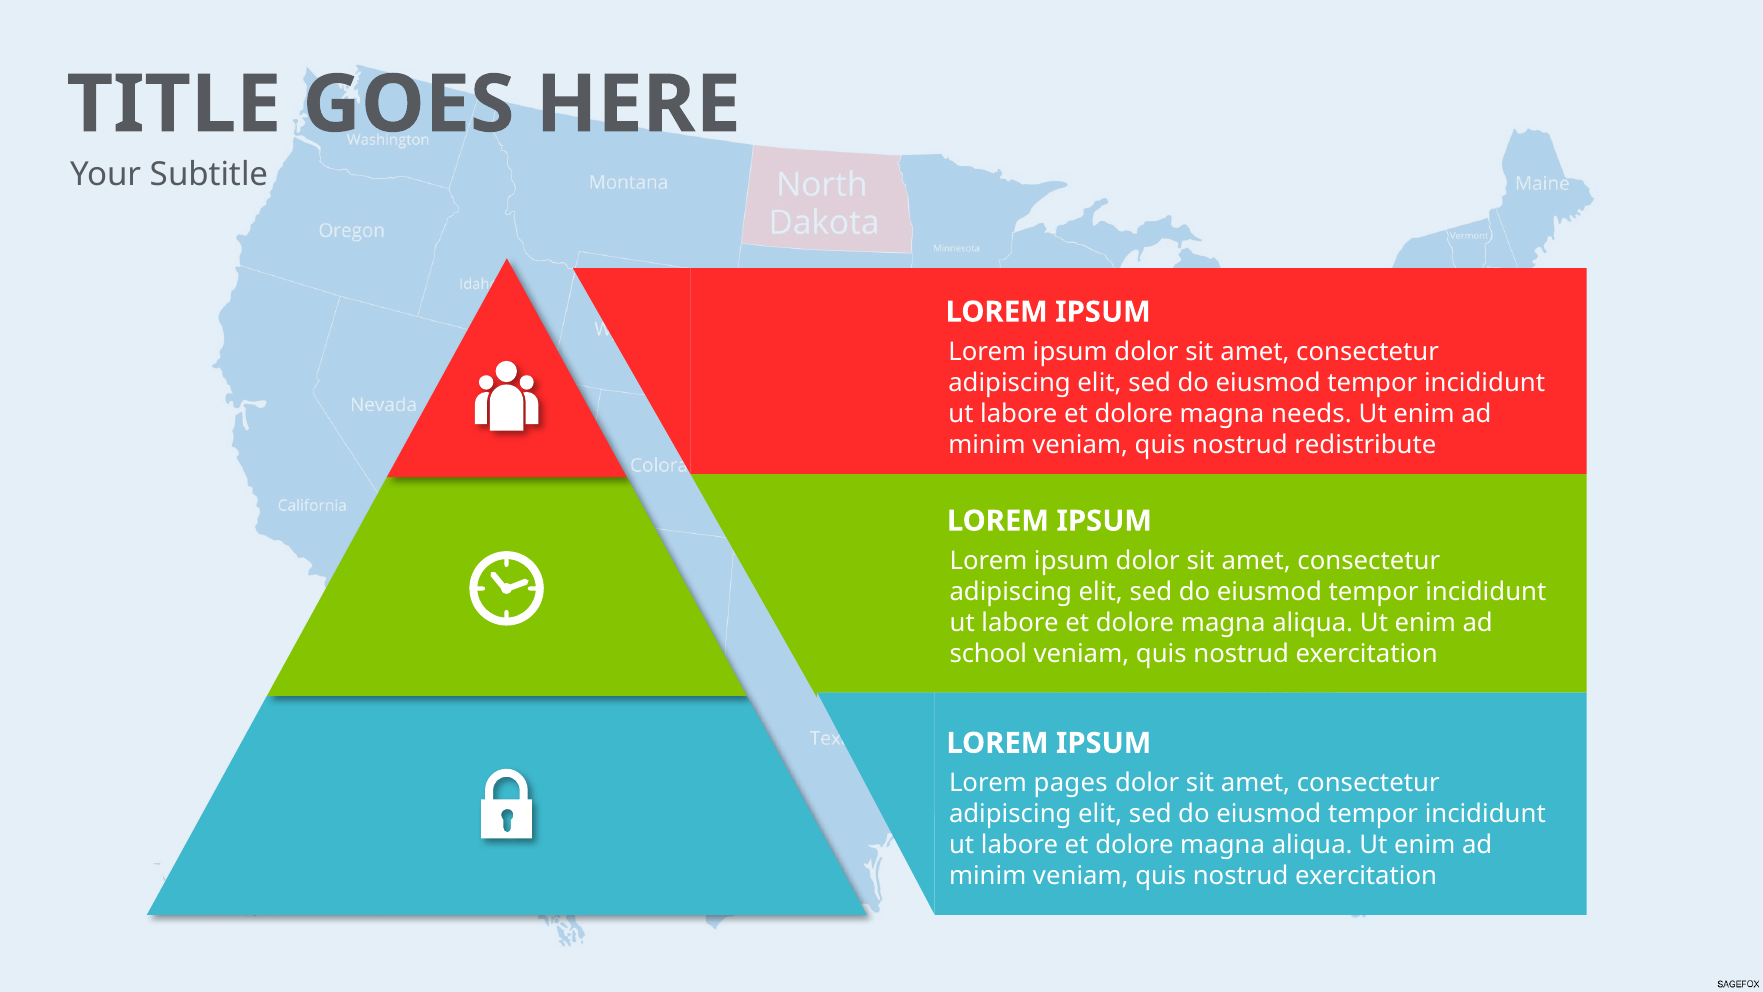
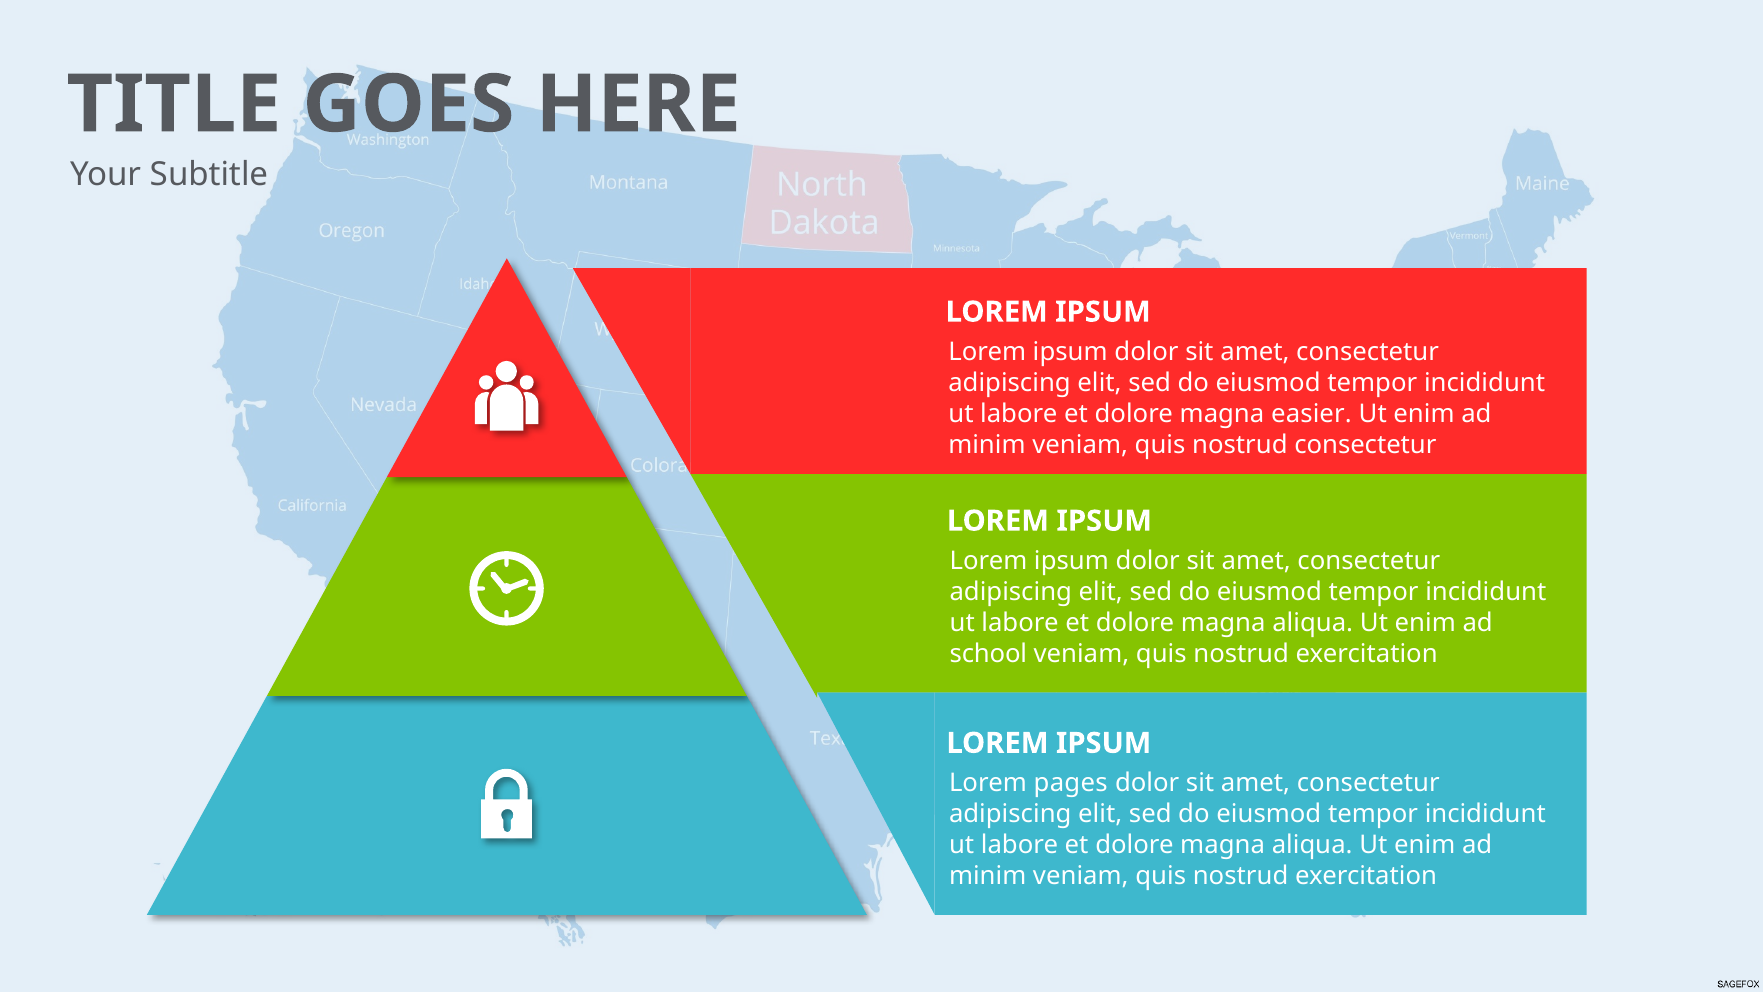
needs: needs -> easier (1311, 414)
nostrud redistribute: redistribute -> consectetur (1365, 445)
